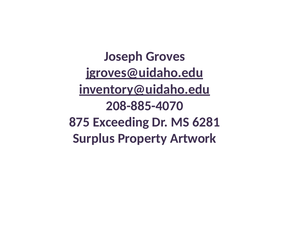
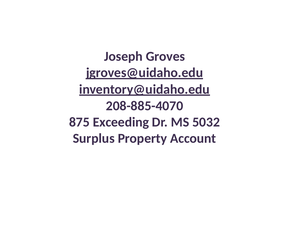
6281: 6281 -> 5032 (206, 122)
Artwork: Artwork -> Account (193, 139)
